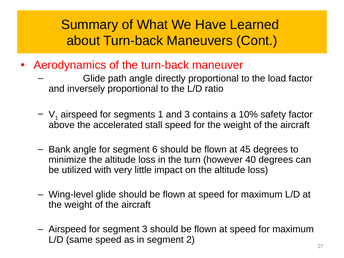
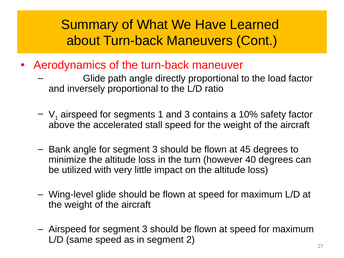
angle for segment 6: 6 -> 3 (155, 149)
